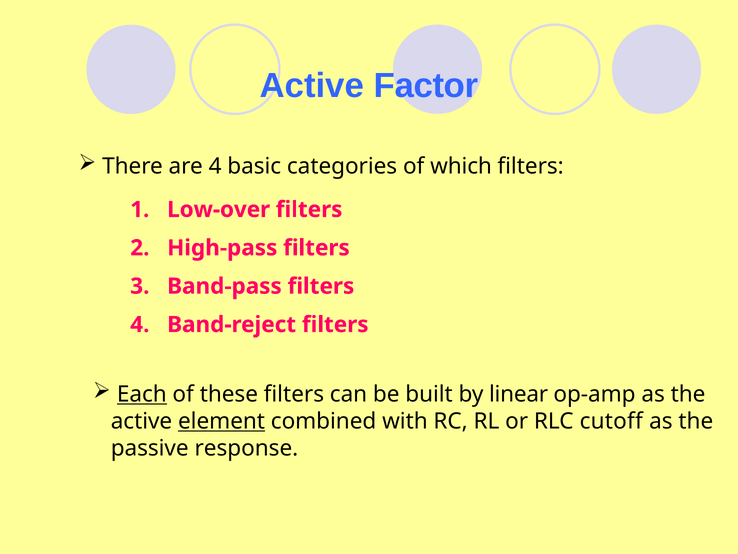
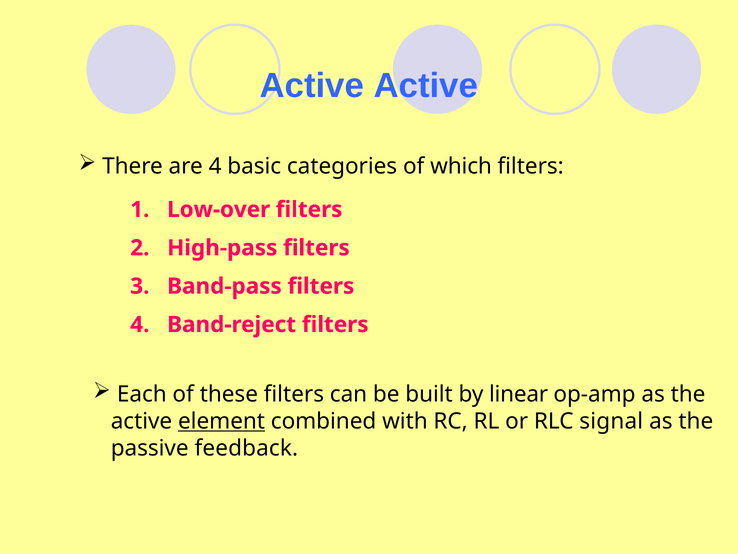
Active Factor: Factor -> Active (426, 85)
Each underline: present -> none (142, 394)
cutoff: cutoff -> signal (611, 421)
response: response -> feedback (246, 448)
